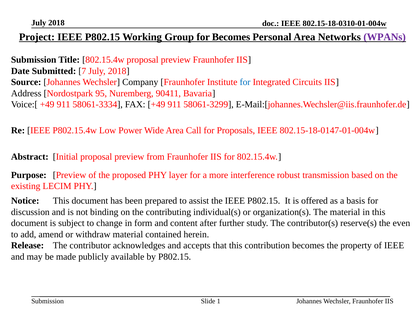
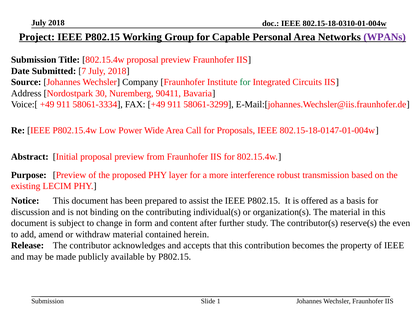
for Becomes: Becomes -> Capable (231, 37)
for colour: blue -> green (245, 82)
95: 95 -> 30 (101, 93)
